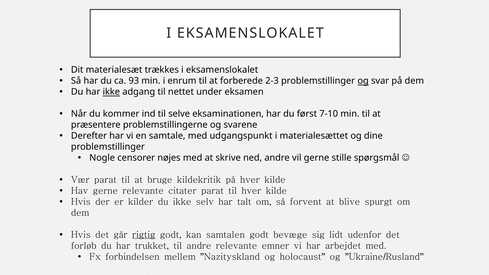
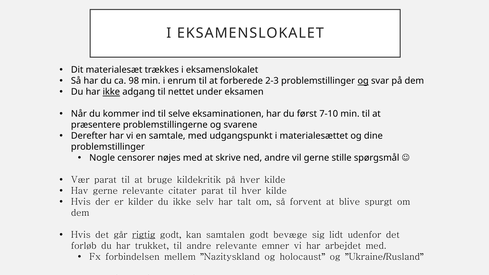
93: 93 -> 98 (134, 81)
